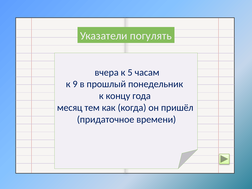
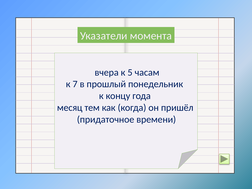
погулять: погулять -> момента (151, 36)
9: 9 -> 7 (75, 84)
